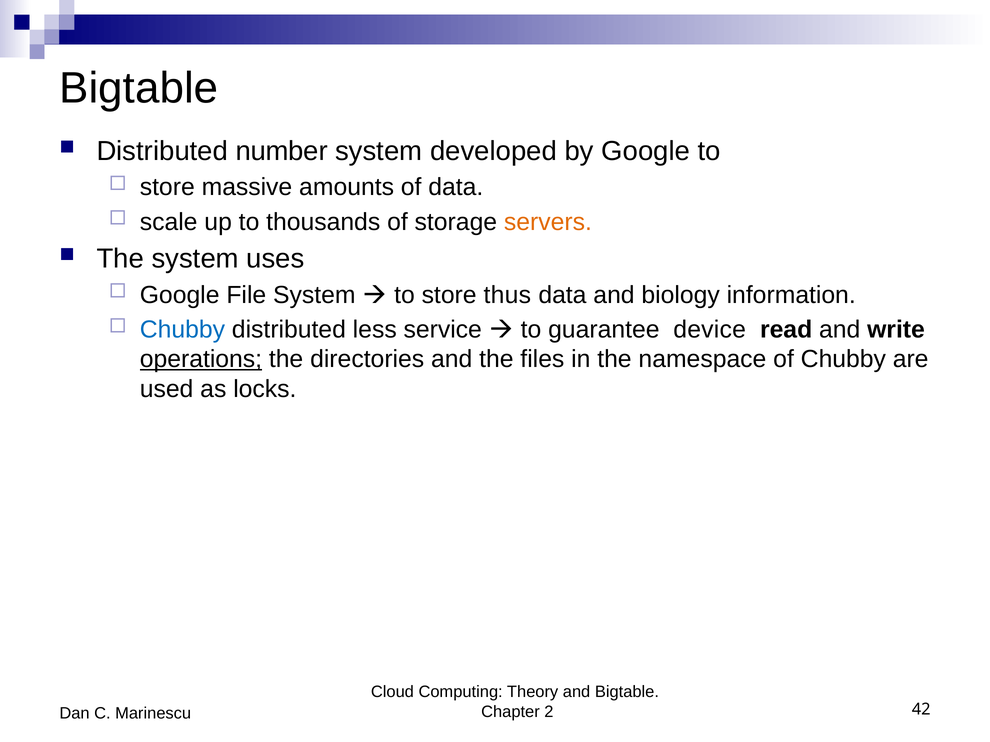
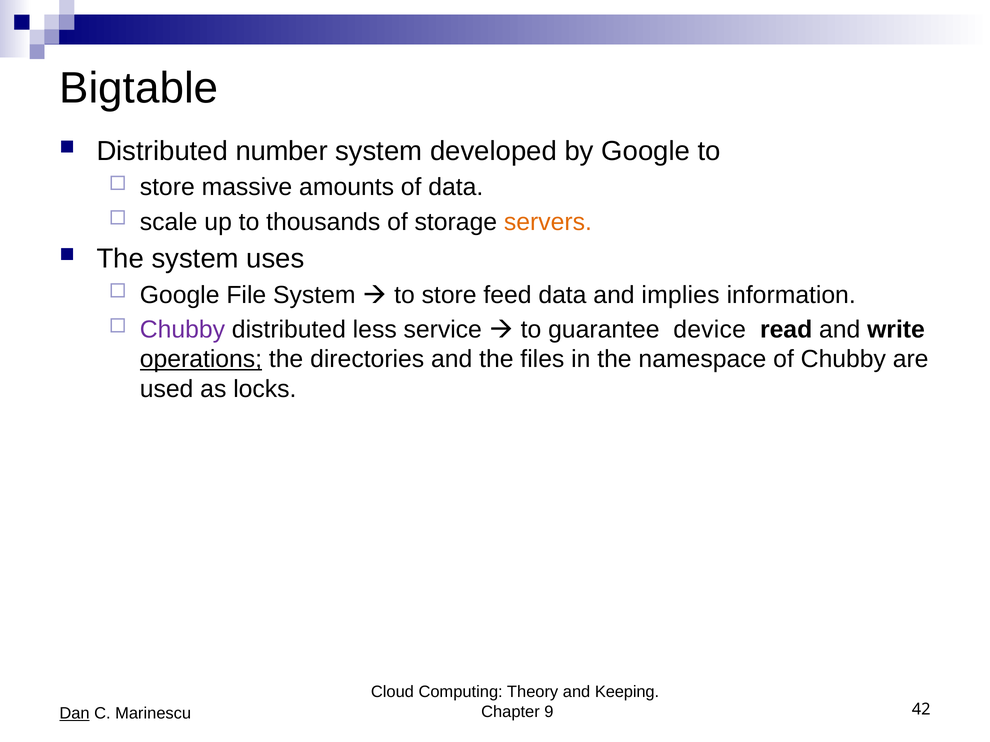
thus: thus -> feed (507, 295)
biology: biology -> implies (681, 295)
Chubby colour: blue -> purple (182, 330)
and Bigtable: Bigtable -> Keeping (627, 692)
2: 2 -> 9 (549, 712)
Dan underline: none -> present (74, 714)
